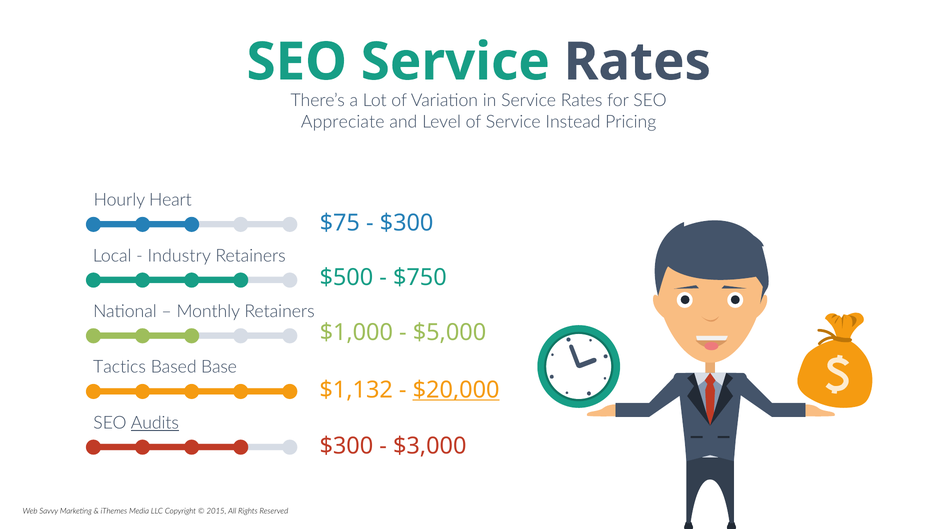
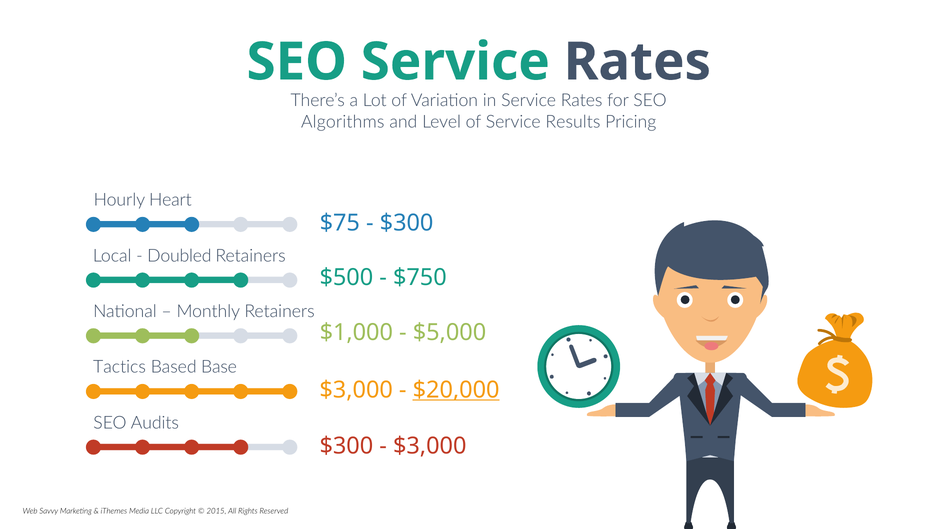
Appreciate: Appreciate -> Algorithms (343, 122)
Instead: Instead -> Results (573, 122)
Industry: Industry -> Doubled (179, 256)
$1,132: $1,132 -> $3,000 (356, 390)
Audits underline: present -> none (155, 423)
